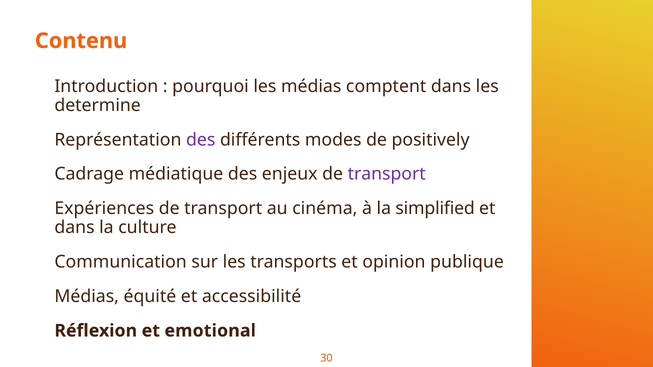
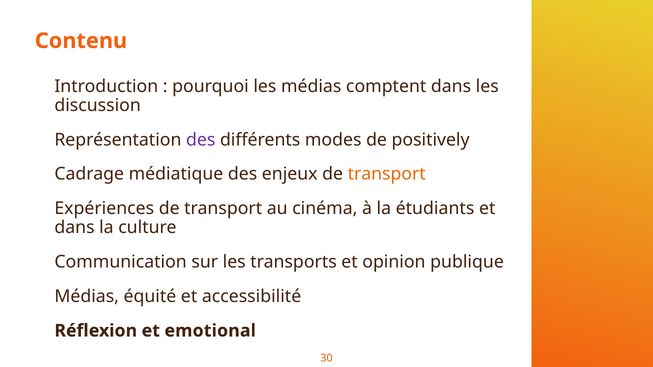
determine: determine -> discussion (98, 106)
transport colour: purple -> orange (387, 174)
simplified: simplified -> étudiants (435, 209)
